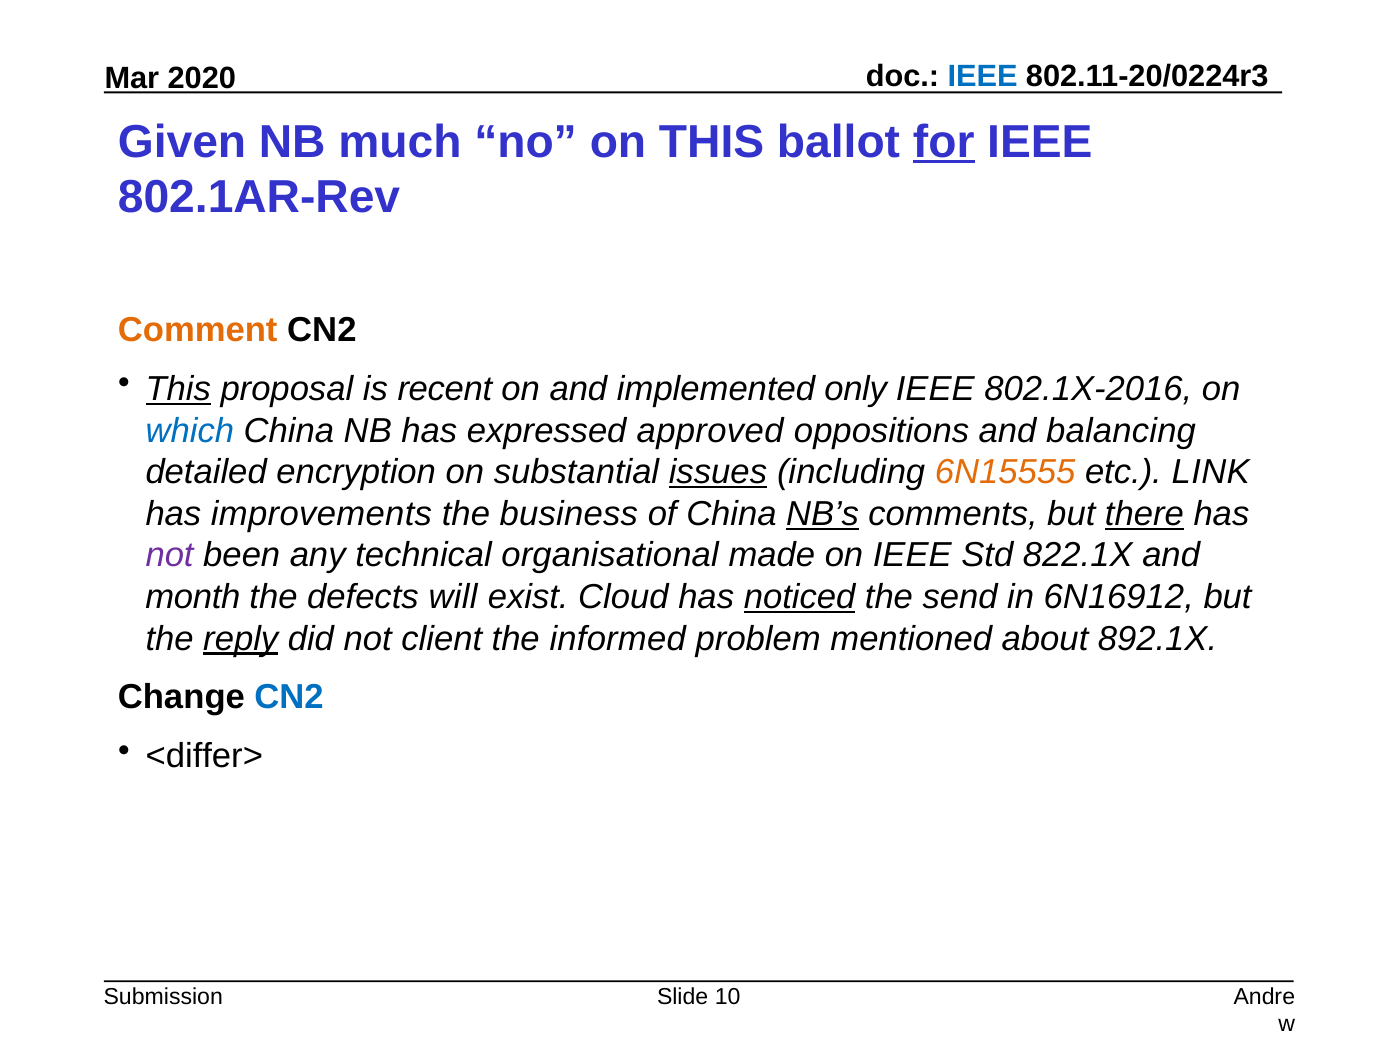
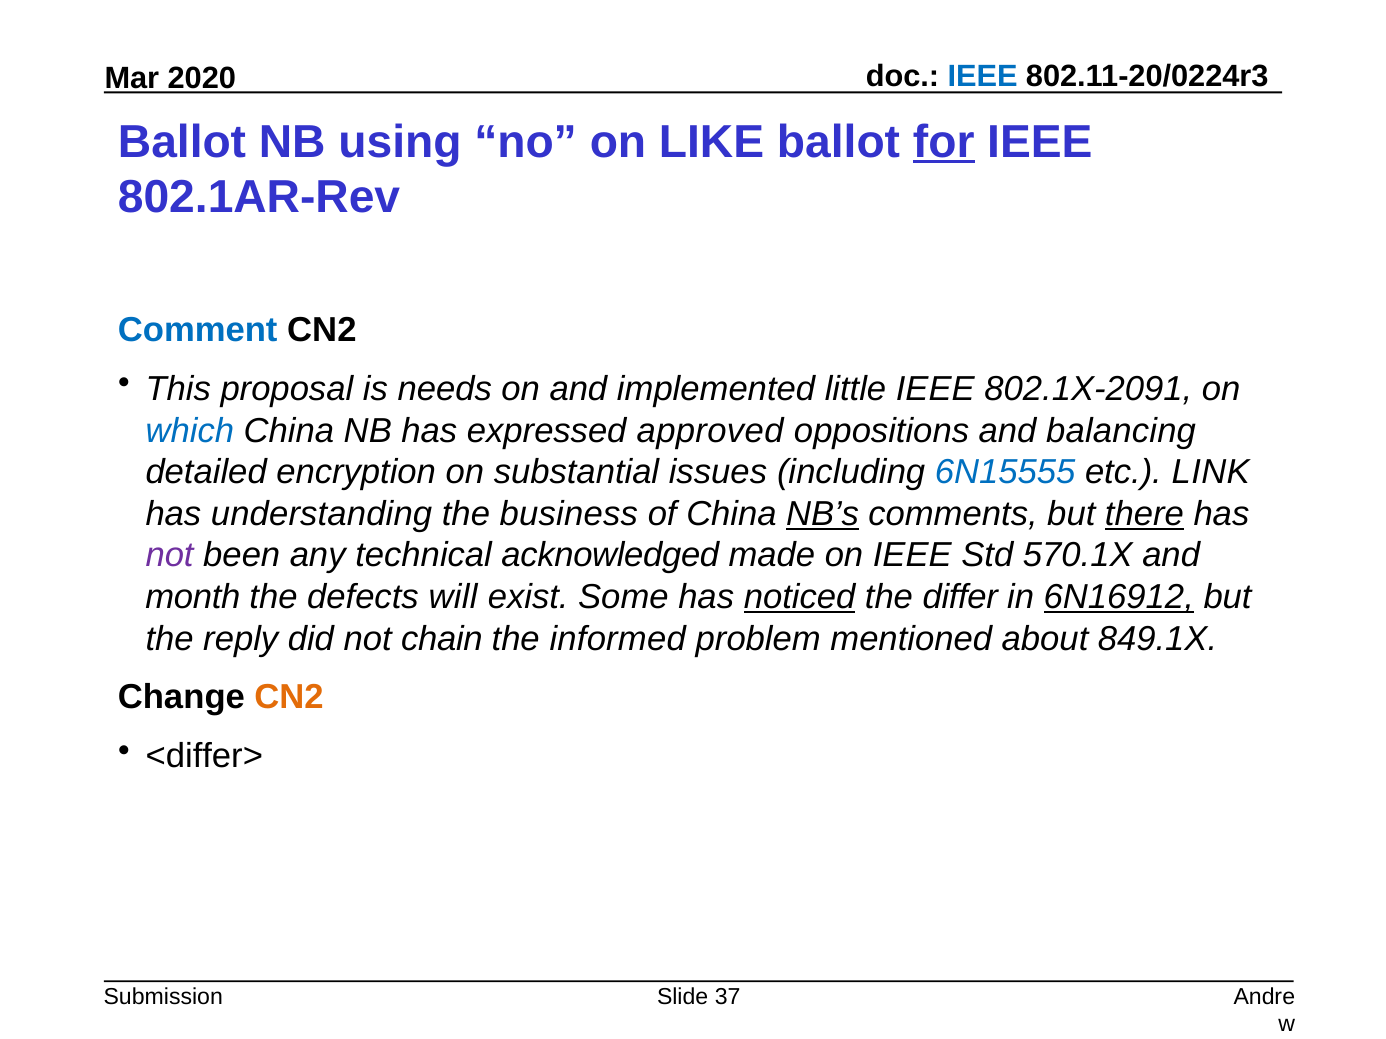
Given: Given -> Ballot (182, 142)
much: much -> using (400, 142)
on THIS: THIS -> LIKE (712, 142)
Comment colour: orange -> blue (198, 330)
This underline: present -> none (178, 389)
recent: recent -> needs (445, 389)
only: only -> little (855, 389)
802.1X-2016: 802.1X-2016 -> 802.1X-2091 (1088, 389)
issues underline: present -> none (718, 473)
6N15555 colour: orange -> blue (1005, 473)
improvements: improvements -> understanding (322, 514)
organisational: organisational -> acknowledged (610, 556)
822.1X: 822.1X -> 570.1X (1078, 556)
Cloud: Cloud -> Some (623, 597)
send: send -> differ (960, 597)
6N16912 underline: none -> present (1119, 597)
reply underline: present -> none (241, 639)
client: client -> chain (442, 639)
892.1X: 892.1X -> 849.1X (1158, 639)
CN2 colour: blue -> orange (289, 698)
10: 10 -> 37 (728, 997)
